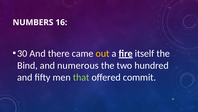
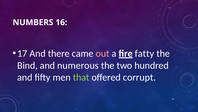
30: 30 -> 17 (22, 53)
out colour: yellow -> pink (103, 53)
itself: itself -> fatty (144, 53)
commit: commit -> corrupt (139, 77)
